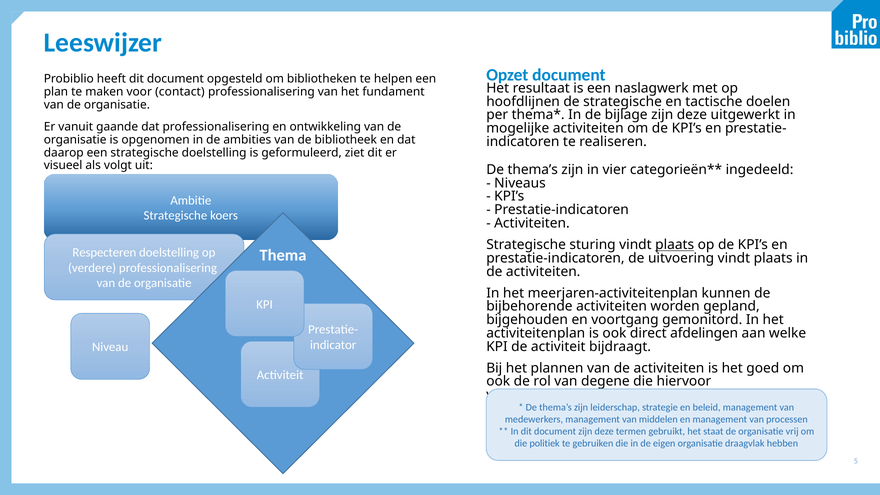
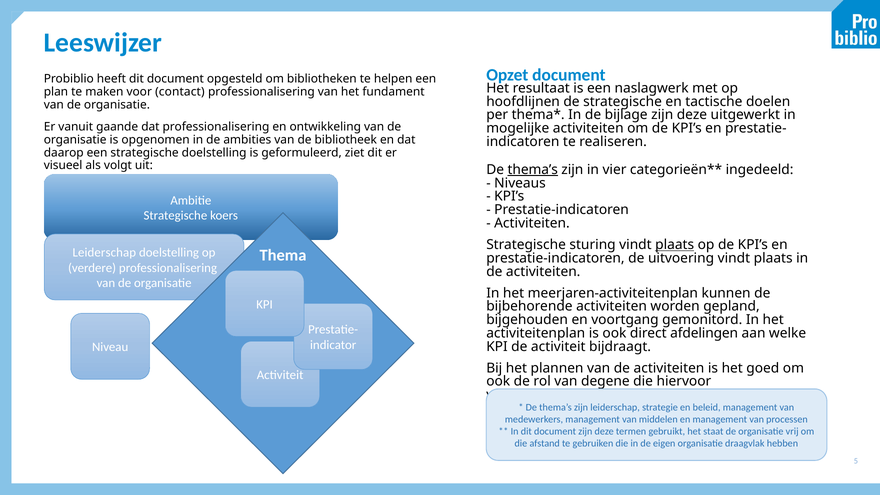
thema’s underline: none -> present (533, 170)
Respecteren: Respecteren -> Leiderschap (104, 252)
politiek: politiek -> afstand (545, 444)
